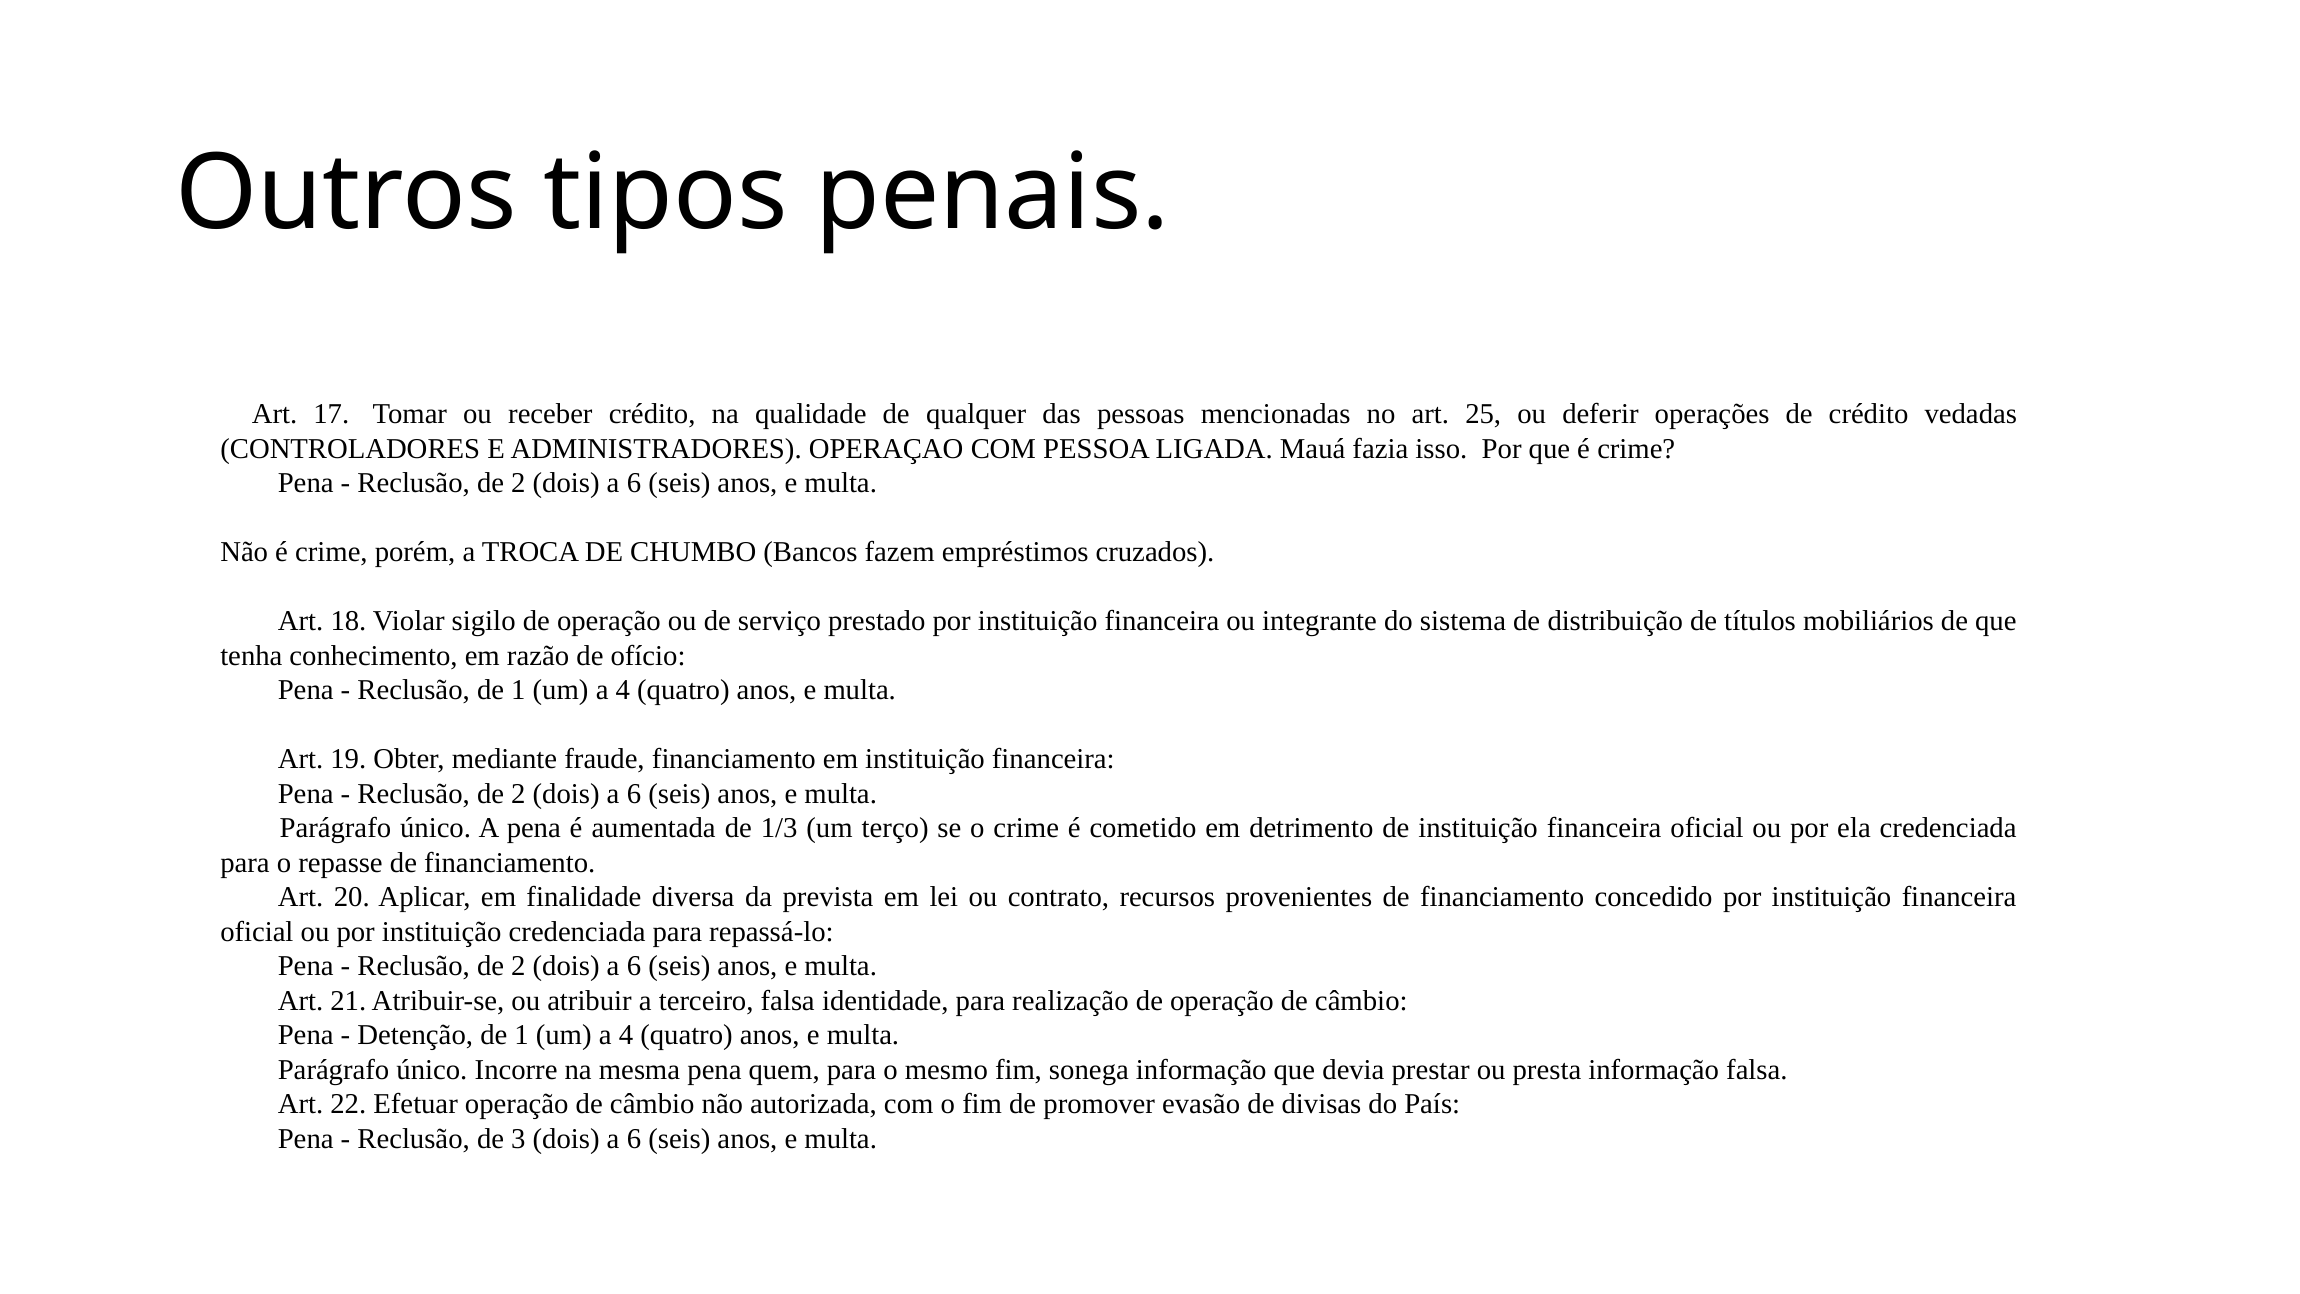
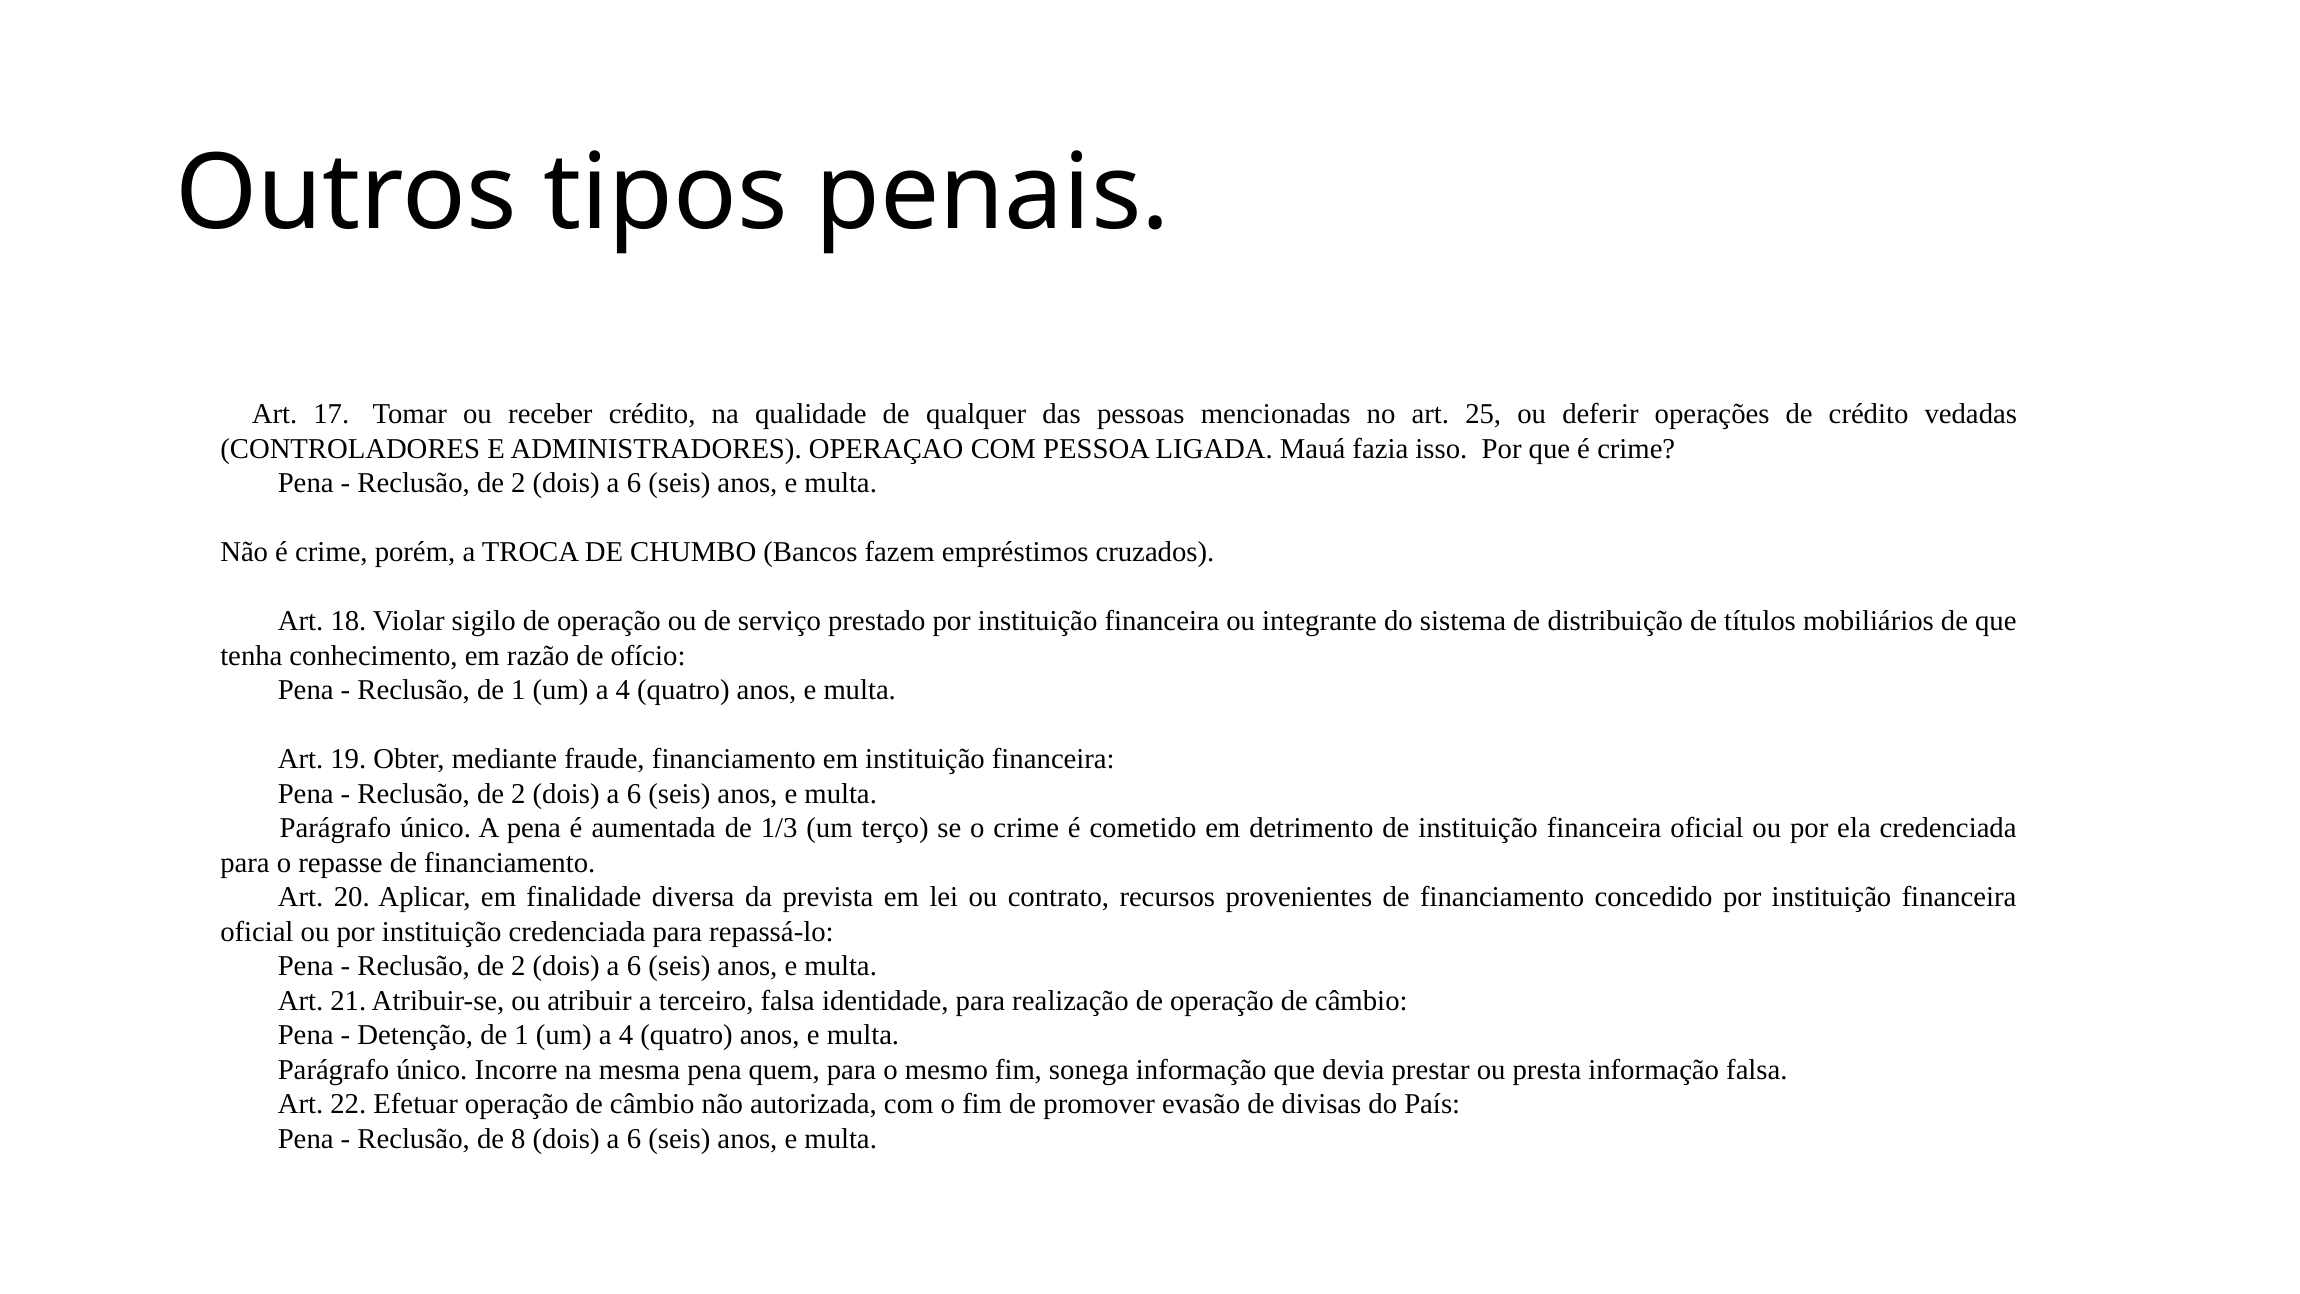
3: 3 -> 8 (518, 1139)
